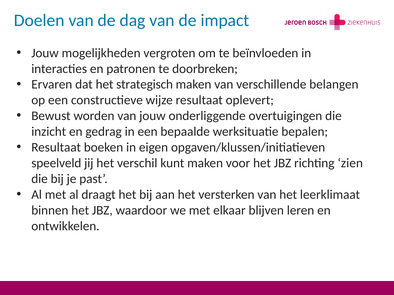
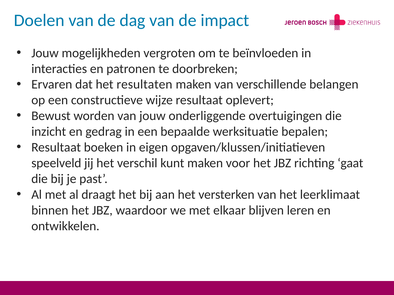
strategisch: strategisch -> resultaten (144, 85)
zien: zien -> gaat (350, 163)
